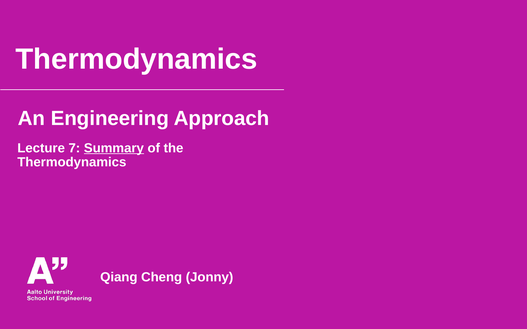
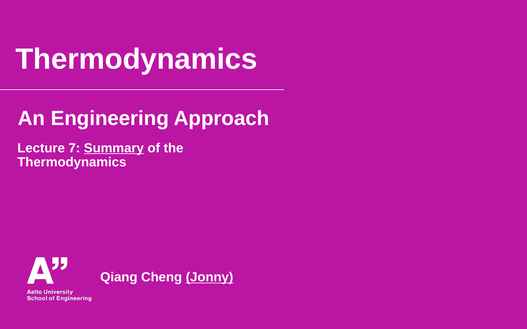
Jonny underline: none -> present (210, 278)
